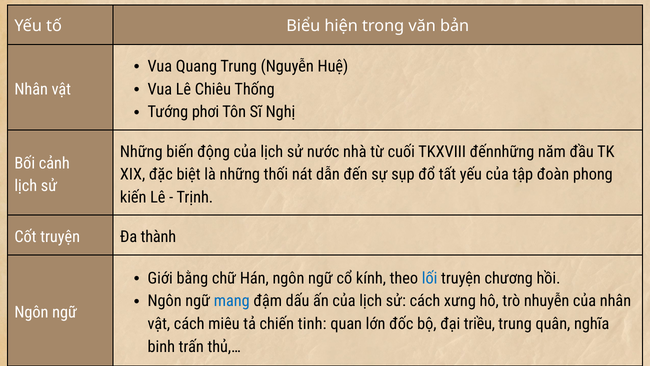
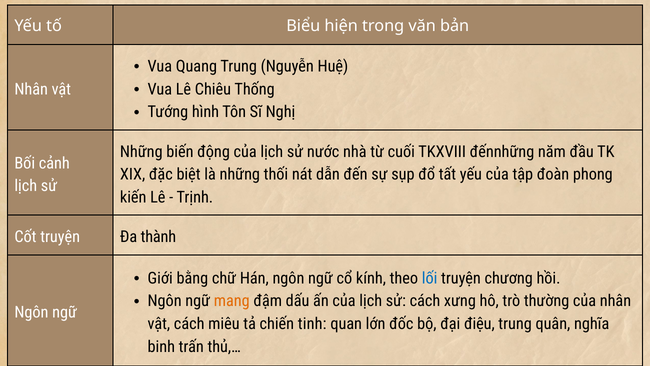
phơi: phơi -> hình (205, 112)
mang colour: blue -> orange (232, 301)
nhuyễn: nhuyễn -> thường (547, 301)
triều: triều -> điệu (479, 324)
